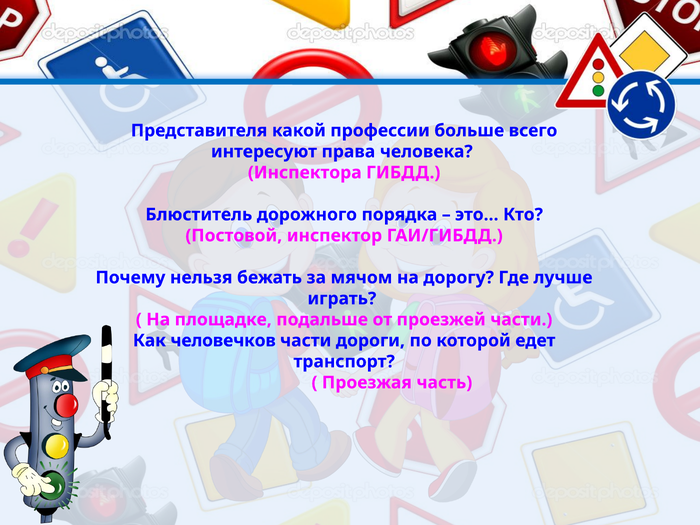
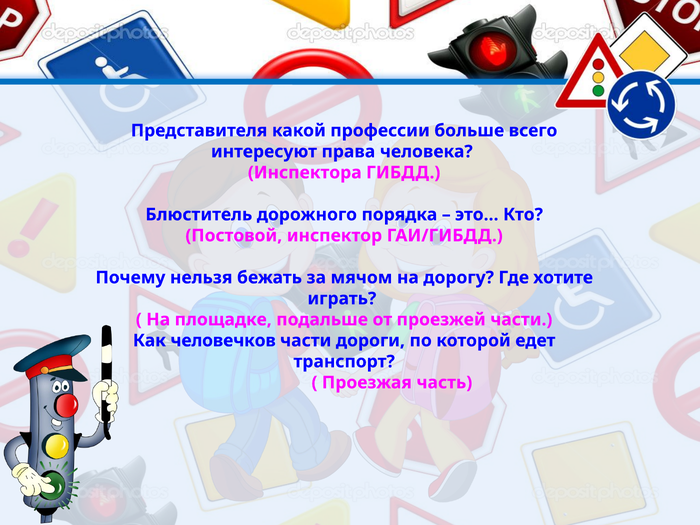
лучше: лучше -> хотите (563, 278)
